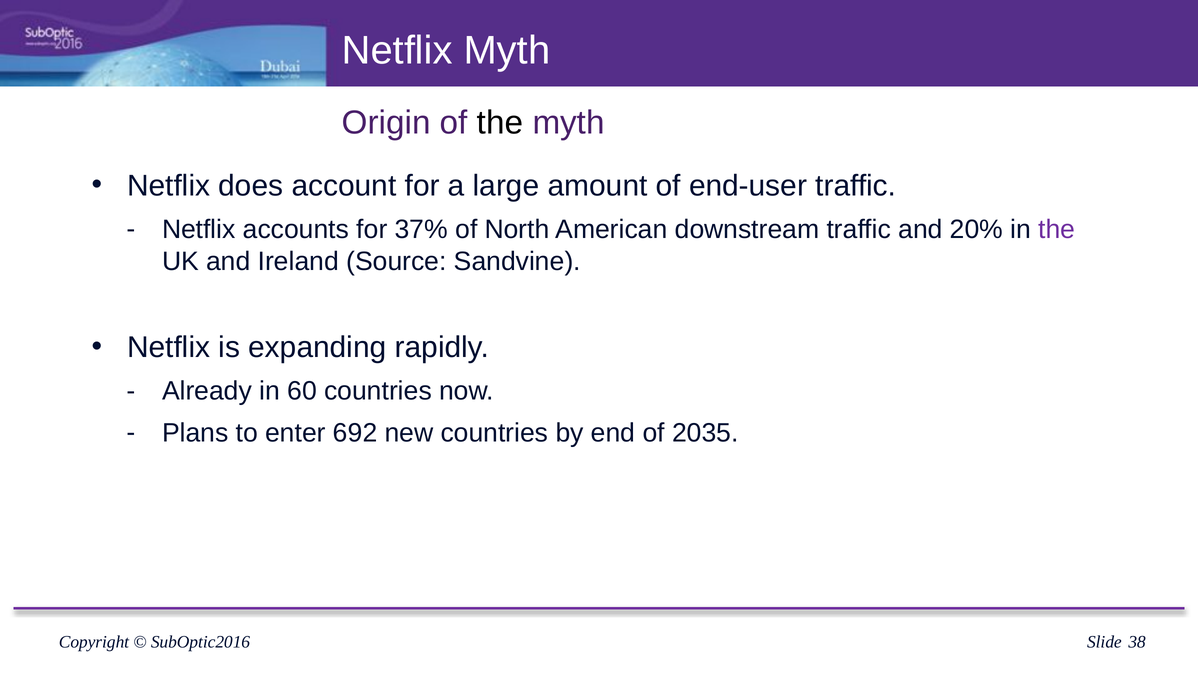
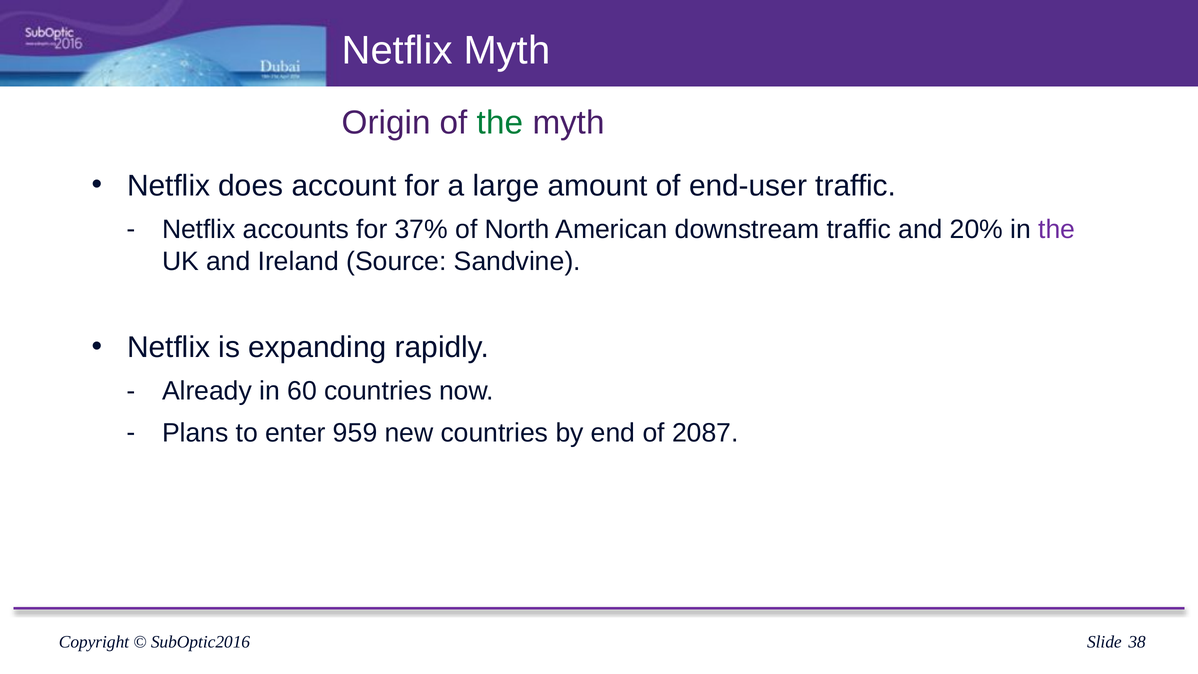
the colour: black -> green (500, 123)
692: 692 -> 959 (355, 433)
2035: 2035 -> 2087 (705, 433)
